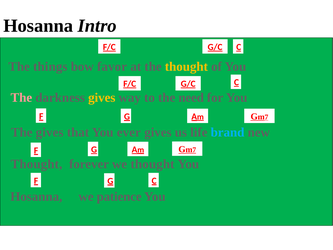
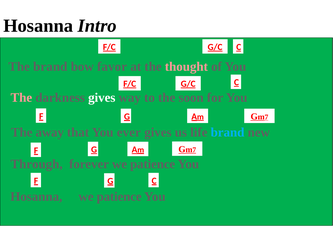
The things: things -> brand (50, 66)
thought colour: yellow -> pink (186, 66)
gives colour: yellow -> white (102, 98)
need: need -> soon (191, 98)
The gives: gives -> away (50, 132)
Thought: Thought -> Through (37, 164)
forever we thought: thought -> patience (153, 164)
